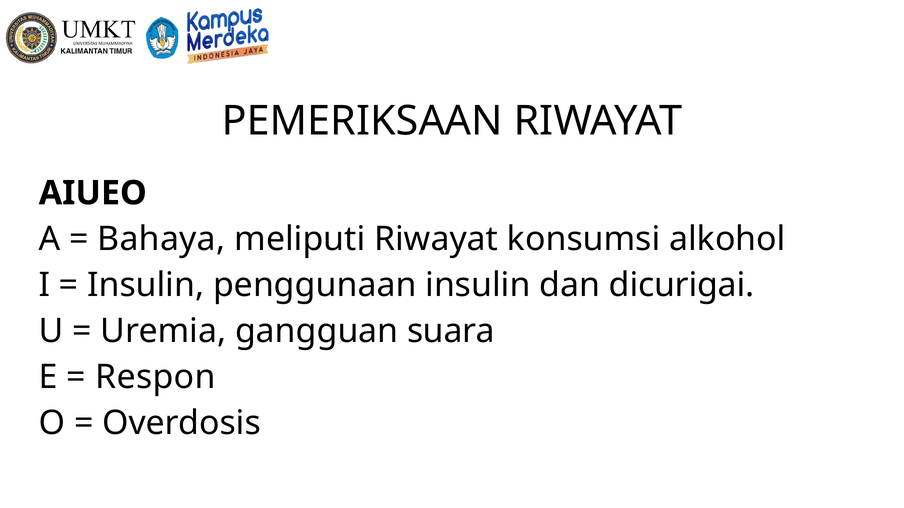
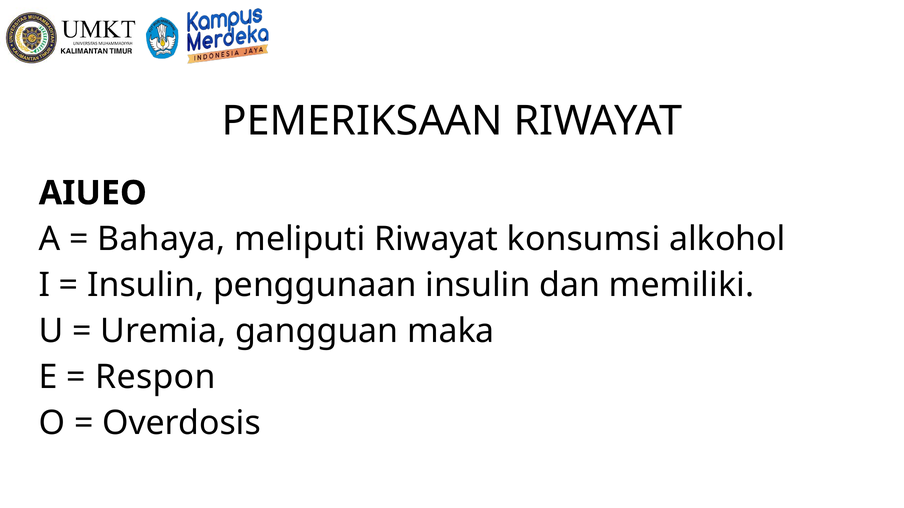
dicurigai: dicurigai -> memiliki (682, 285)
suara: suara -> maka (451, 331)
